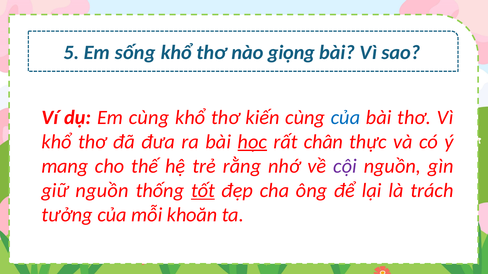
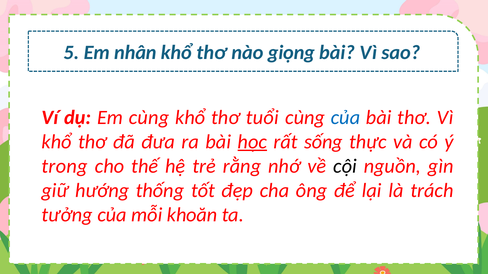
sống: sống -> nhân (135, 53)
kiến: kiến -> tuổi (262, 118)
chân: chân -> sống (323, 142)
mang: mang -> trong (65, 166)
cội colour: purple -> black (345, 166)
giữ nguồn: nguồn -> hướng (102, 191)
tốt underline: present -> none (203, 191)
